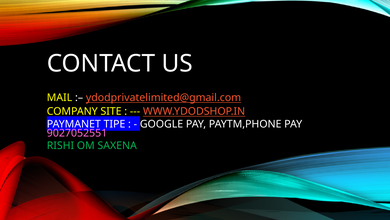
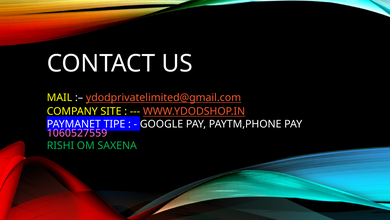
9027052551: 9027052551 -> 1060527559 (77, 133)
